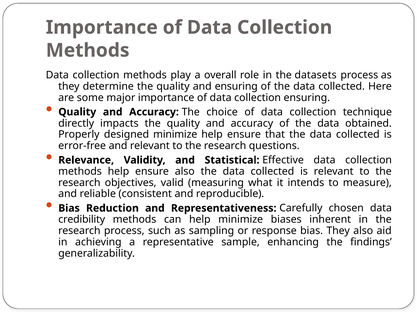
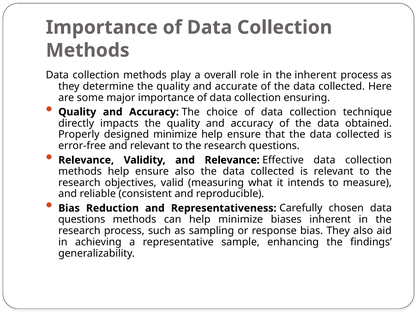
the datasets: datasets -> inherent (316, 75)
and ensuring: ensuring -> accurate (236, 86)
and Statistical: Statistical -> Relevance (232, 160)
credibility: credibility -> questions (82, 219)
